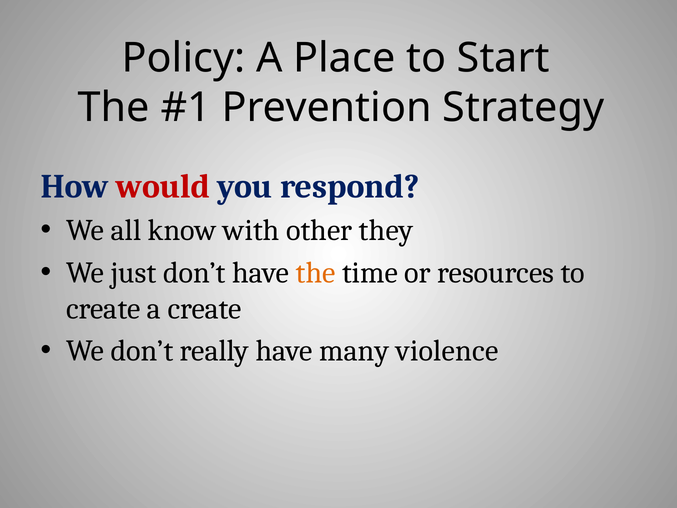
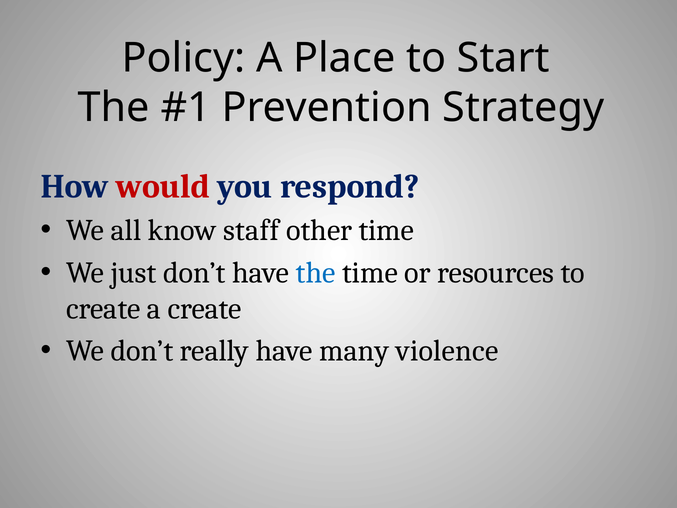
with: with -> staff (251, 230)
other they: they -> time (386, 230)
the colour: orange -> blue (316, 273)
